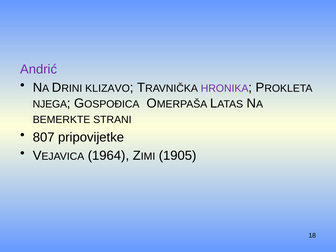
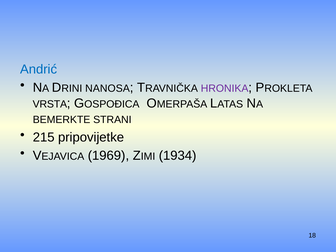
Andrić colour: purple -> blue (39, 69)
KLIZAVO: KLIZAVO -> NANOSA (108, 88)
NJEGA: NJEGA -> VRSTA (50, 104)
807: 807 -> 215 (44, 137)
1964: 1964 -> 1969 (109, 156)
1905: 1905 -> 1934 (178, 156)
